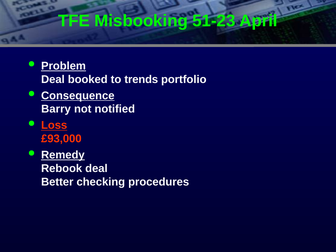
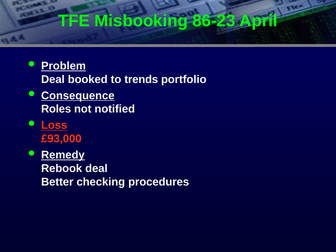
51-23: 51-23 -> 86-23 (214, 21)
Barry: Barry -> Roles (56, 109)
